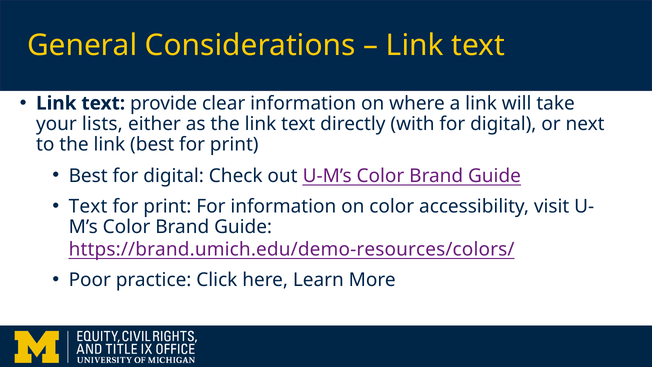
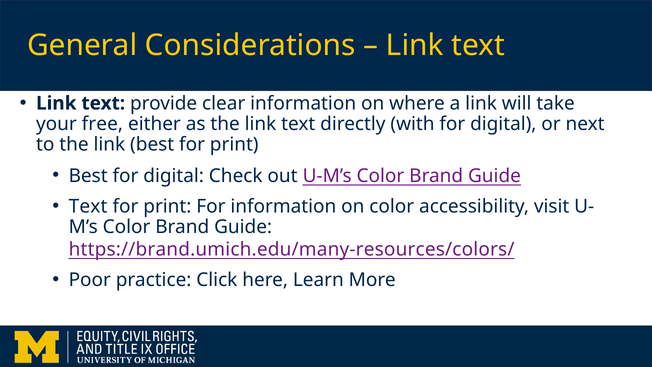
lists: lists -> free (102, 124)
https://brand.umich.edu/demo-resources/colors/: https://brand.umich.edu/demo-resources/colors/ -> https://brand.umich.edu/many-resources/colors/ (292, 249)
